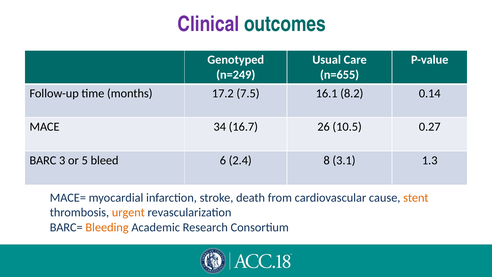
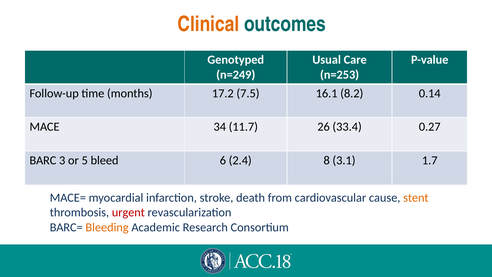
Clinical colour: purple -> orange (208, 24)
n=655: n=655 -> n=253 (340, 75)
16.7: 16.7 -> 11.7 (243, 127)
10.5: 10.5 -> 33.4 (347, 127)
1.3: 1.3 -> 1.7 (430, 160)
urgent colour: orange -> red (128, 212)
